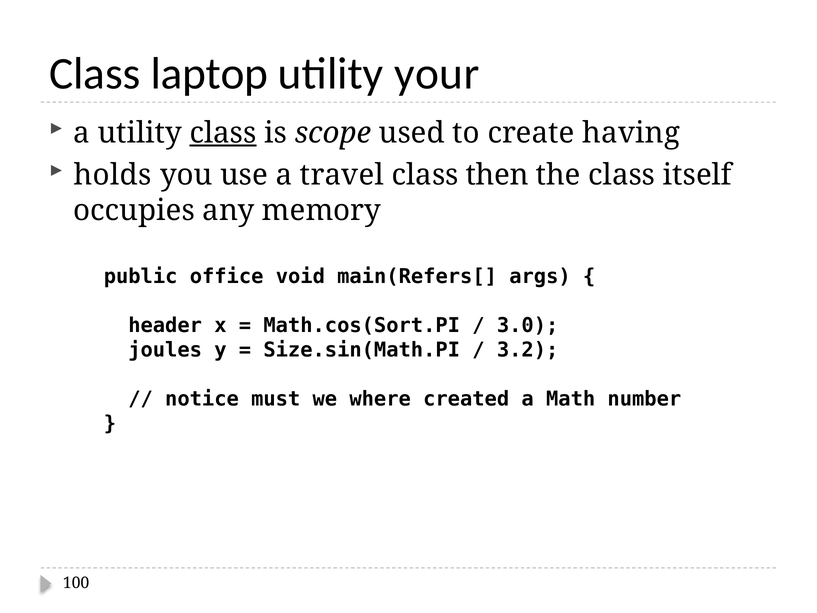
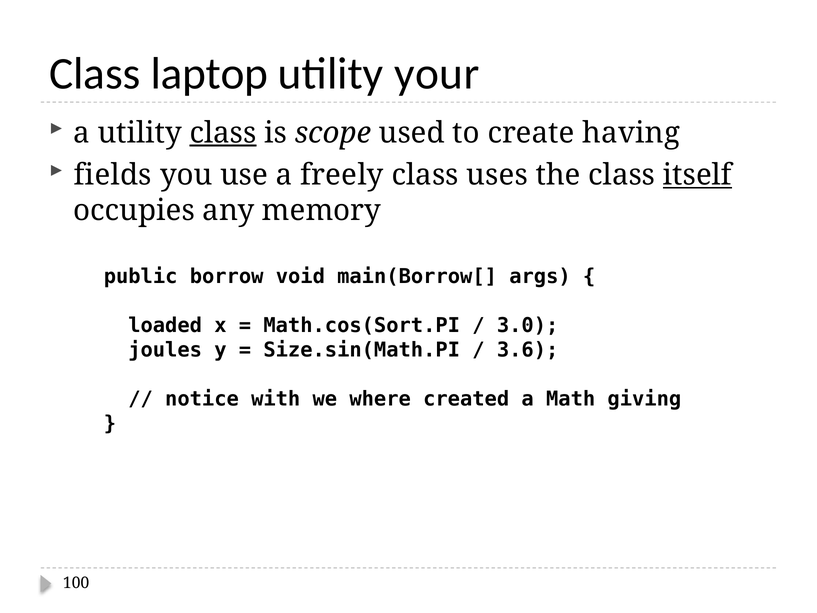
holds: holds -> fields (113, 175)
travel: travel -> freely (342, 175)
then: then -> uses (497, 175)
itself underline: none -> present (697, 175)
office: office -> borrow (227, 276)
main(Refers[: main(Refers[ -> main(Borrow[ (417, 276)
header: header -> loaded (165, 325)
3.2: 3.2 -> 3.6 (528, 350)
must: must -> with (276, 399)
number: number -> giving (644, 399)
